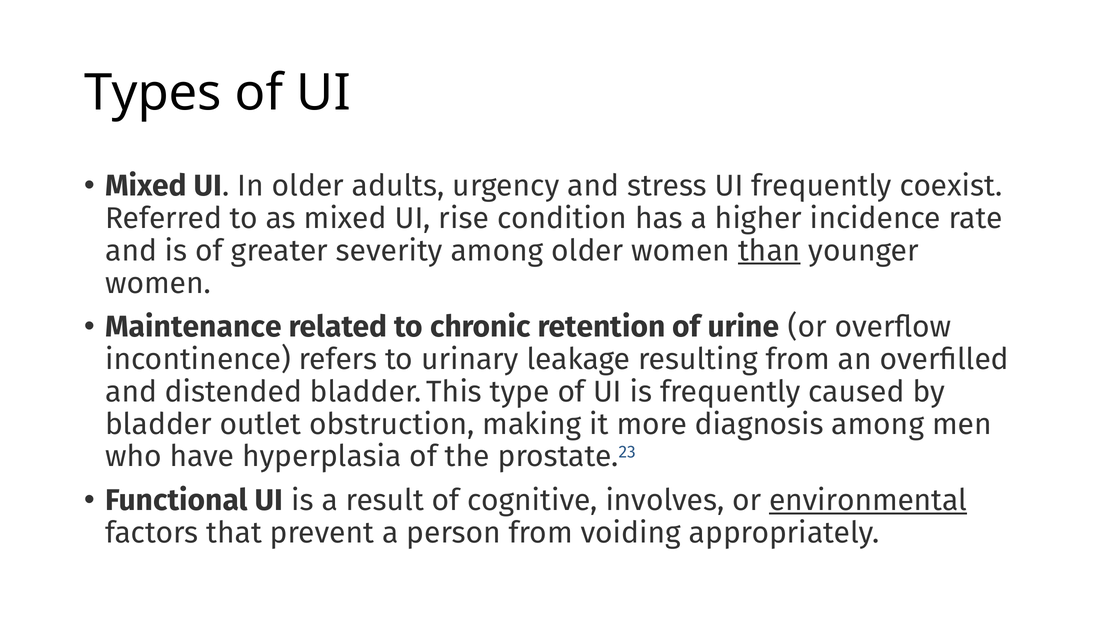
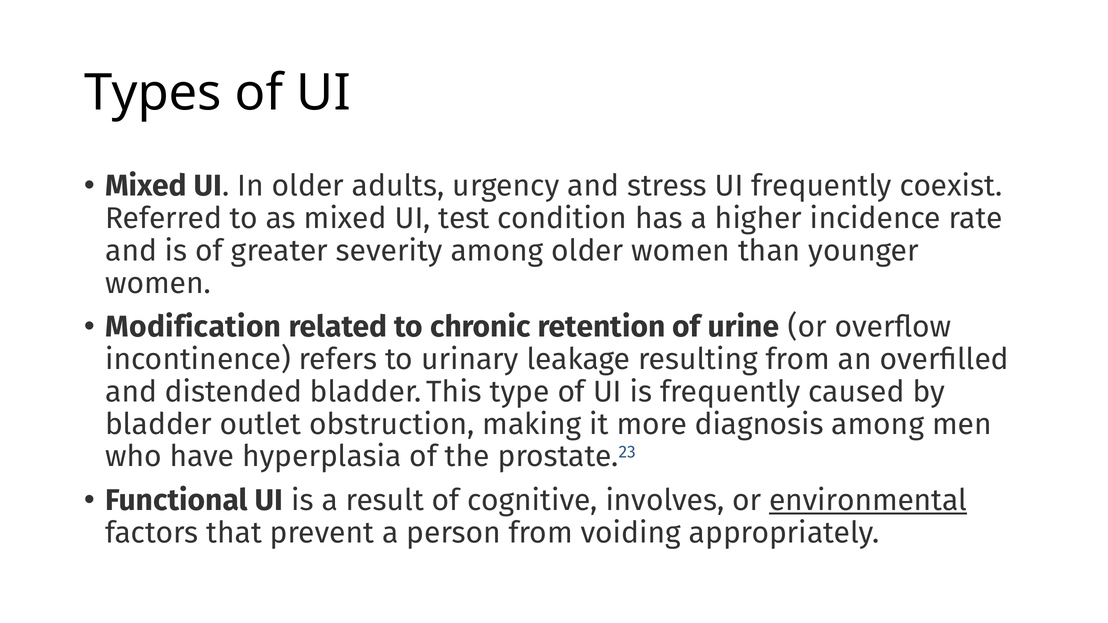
rise: rise -> test (464, 218)
than underline: present -> none (769, 251)
Maintenance: Maintenance -> Modification (193, 327)
